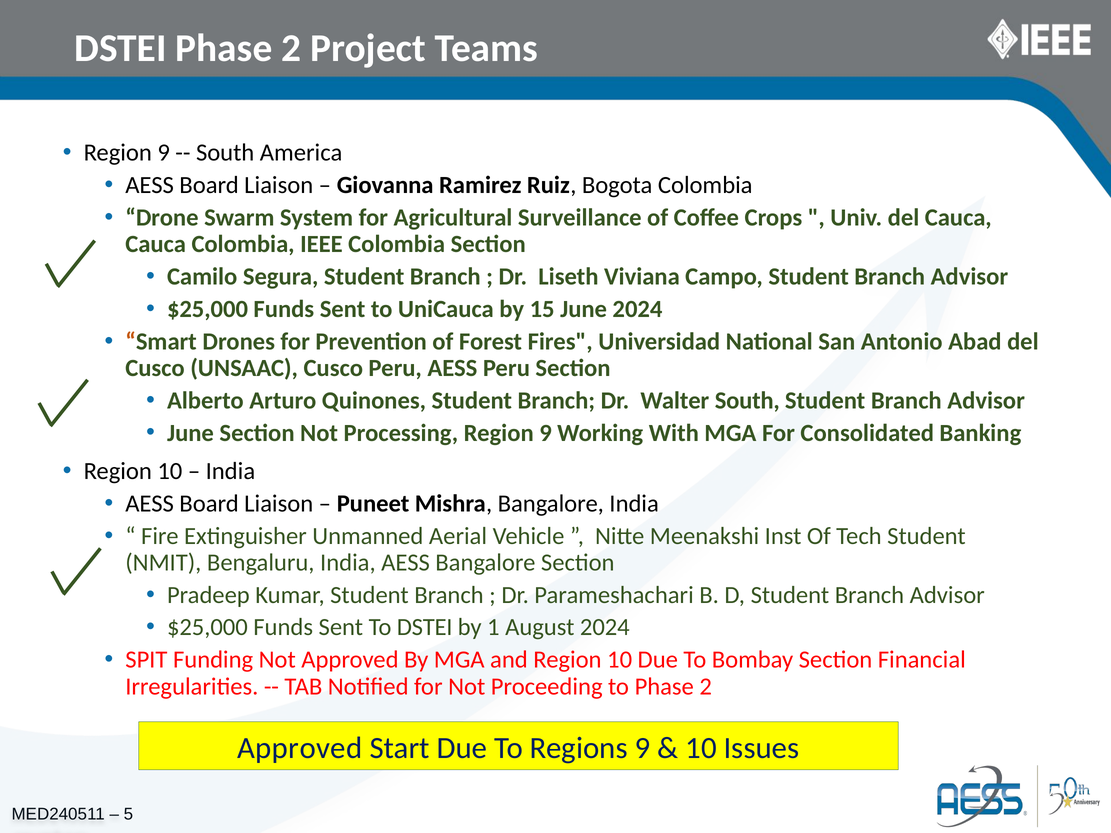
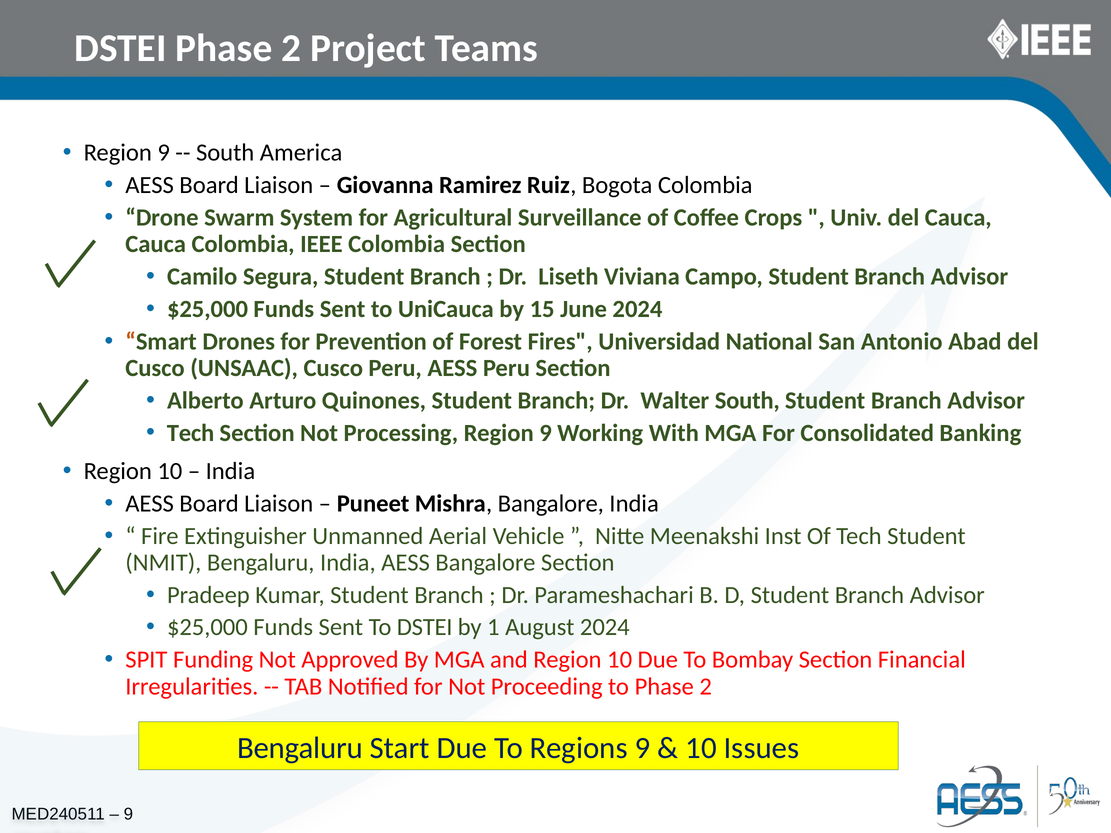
June: June -> Tech (191, 433)
Approved: Approved -> Bengaluru (300, 748)
5: 5 -> 9 (128, 815)
